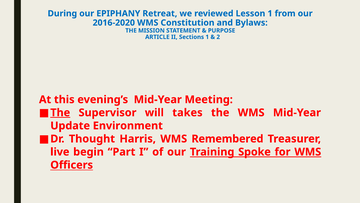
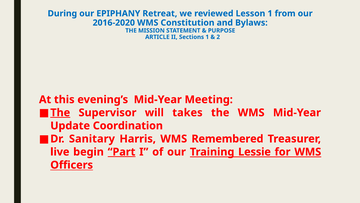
Environment: Environment -> Coordination (128, 125)
Thought: Thought -> Sanitary (92, 139)
Part underline: none -> present (122, 152)
Spoke: Spoke -> Lessie (255, 152)
